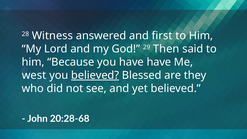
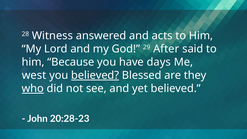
first: first -> acts (162, 36)
Then: Then -> After (166, 49)
have have: have -> days (159, 62)
who underline: none -> present (33, 88)
20:28-68: 20:28-68 -> 20:28-23 (70, 119)
